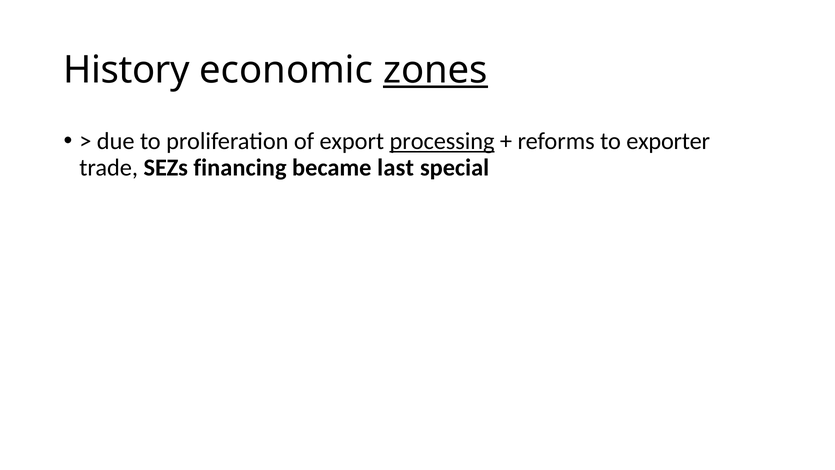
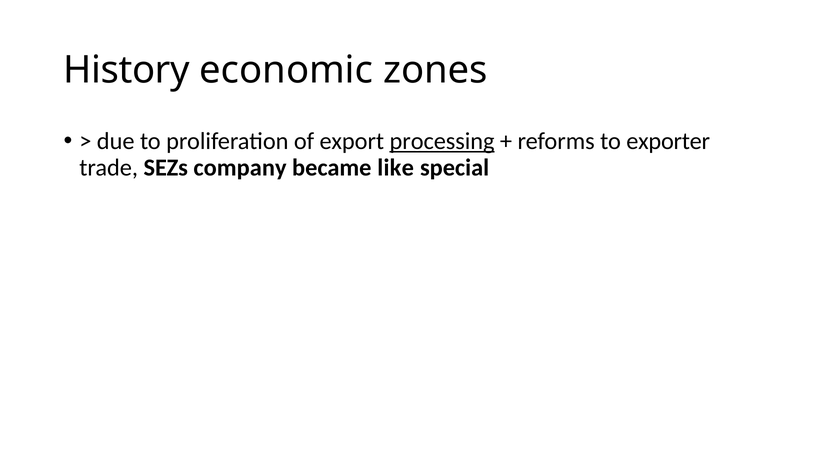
zones underline: present -> none (435, 70)
financing: financing -> company (240, 167)
last: last -> like (396, 167)
